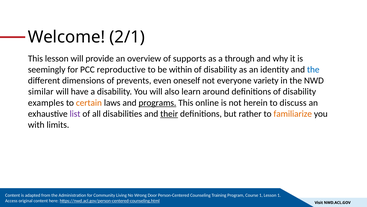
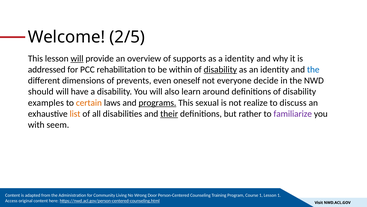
2/1: 2/1 -> 2/5 (127, 37)
will underline: none -> present (77, 58)
a through: through -> identity (240, 58)
seemingly: seemingly -> addressed (47, 69)
reproductive: reproductive -> rehabilitation (121, 69)
disability underline: none -> present (220, 69)
variety: variety -> decide (266, 80)
similar: similar -> should (41, 91)
online: online -> sexual (207, 102)
herein: herein -> realize (256, 102)
list colour: purple -> orange (75, 113)
familiarize colour: orange -> purple (293, 113)
limits: limits -> seem (58, 124)
